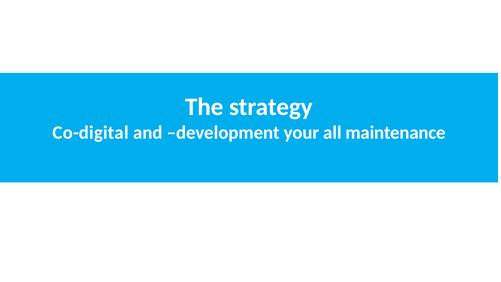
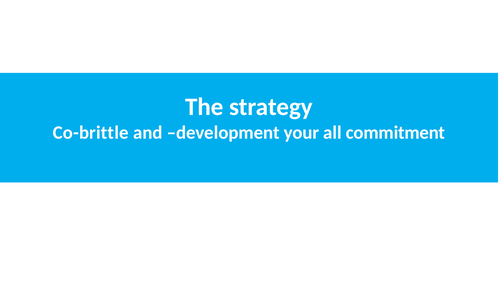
Co-digital: Co-digital -> Co-brittle (91, 133)
maintenance: maintenance -> commitment (396, 133)
